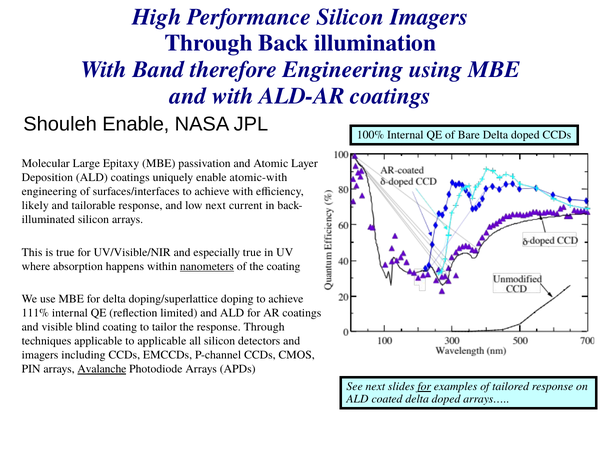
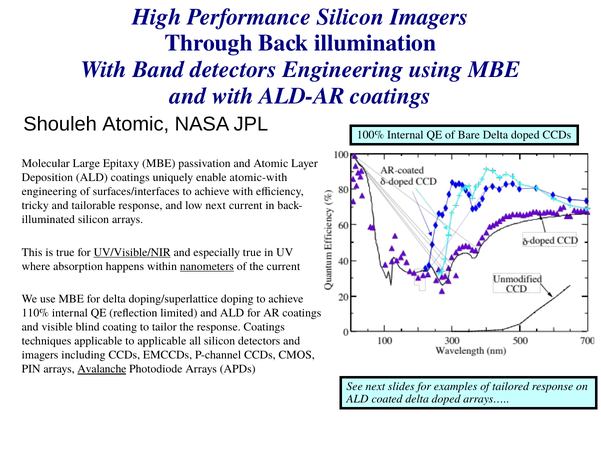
Band therefore: therefore -> detectors (234, 70)
Shouleh Enable: Enable -> Atomic (136, 124)
likely: likely -> tricky (35, 206)
UV/Visible/NIR underline: none -> present (132, 253)
the coating: coating -> current (283, 267)
111%: 111% -> 110% (35, 314)
response Through: Through -> Coatings (264, 328)
for underline: present -> none (424, 387)
